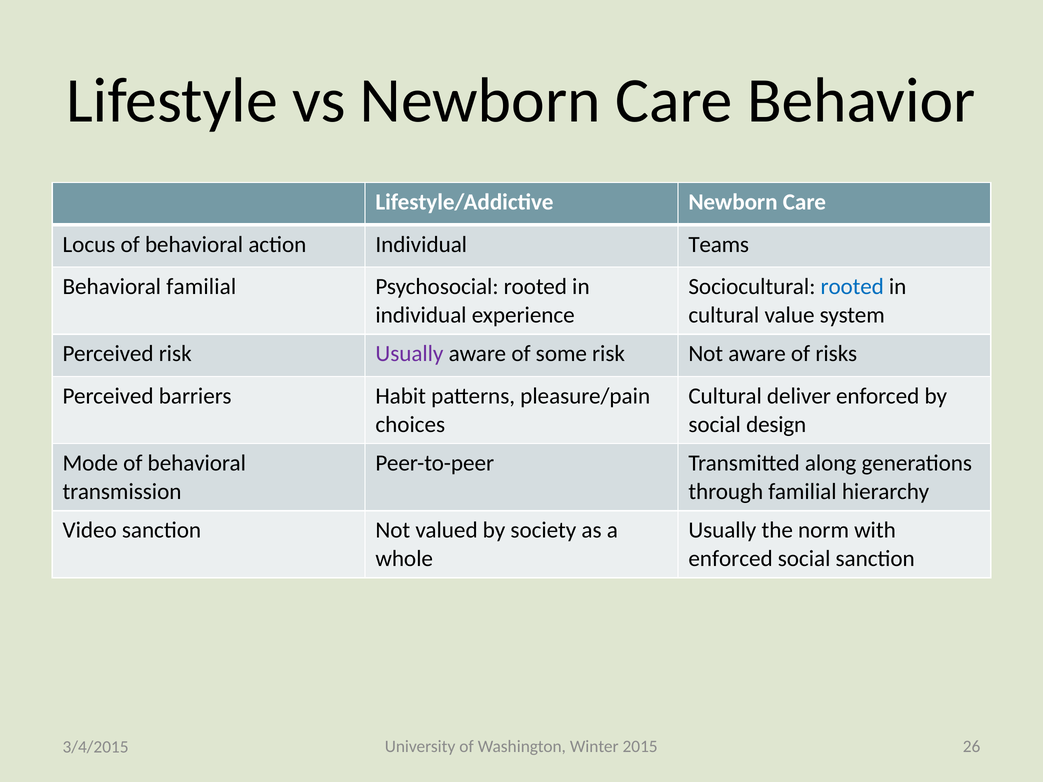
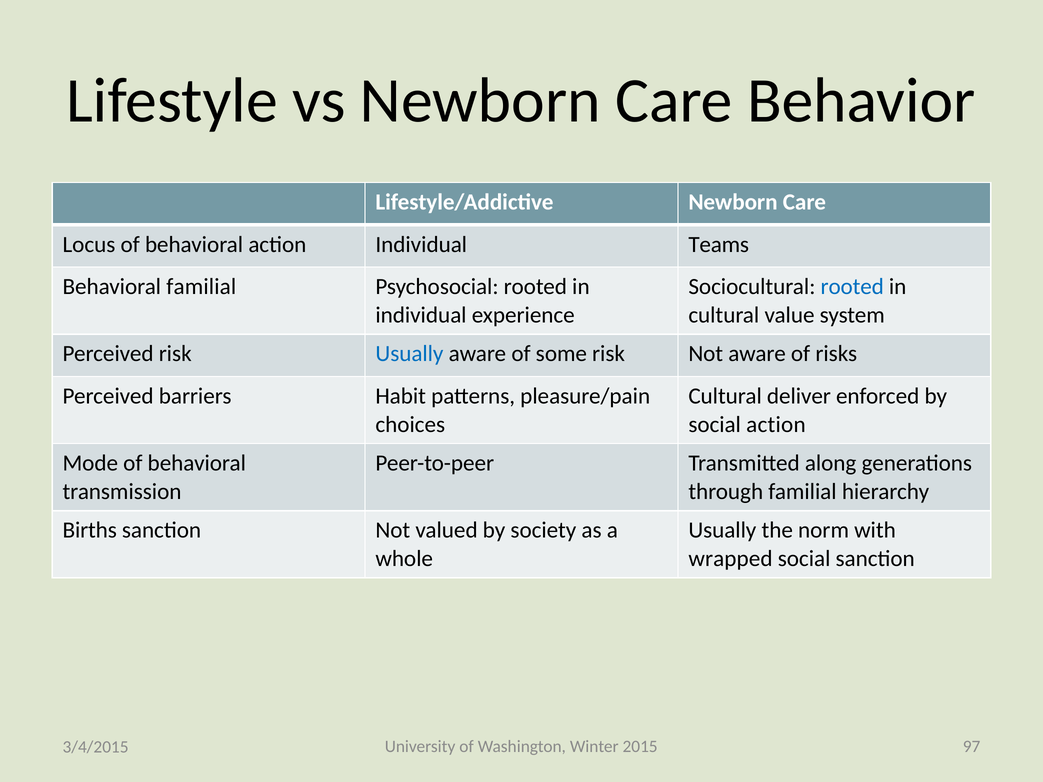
Usually colour: purple -> blue (409, 354)
social design: design -> action (776, 425)
Video: Video -> Births (90, 530)
enforced: enforced -> wrapped (730, 559)
26: 26 -> 97 (972, 747)
